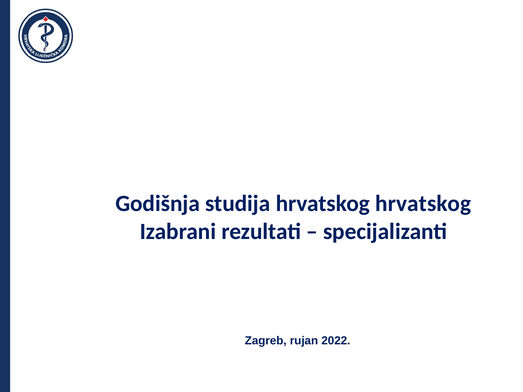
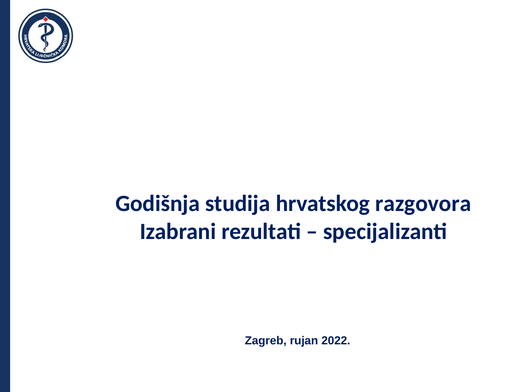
hrvatskog hrvatskog: hrvatskog -> razgovora (423, 204)
